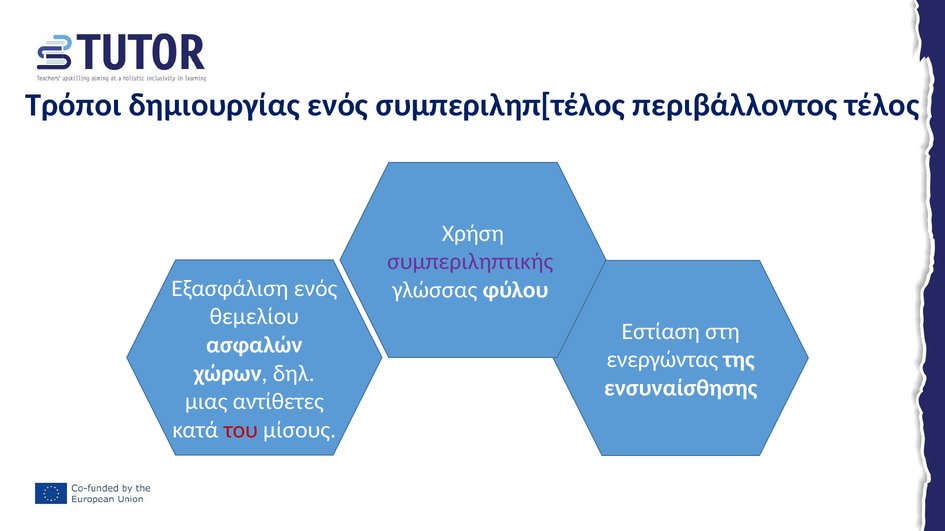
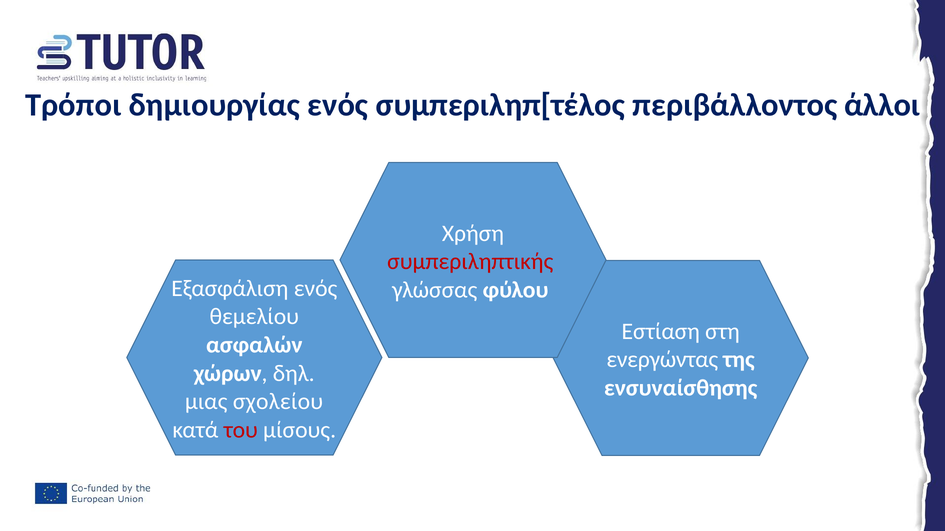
τέλος: τέλος -> άλλοι (882, 105)
συμπεριληπτικής colour: purple -> red (470, 262)
αντίθετες: αντίθετες -> σχολείου (278, 402)
